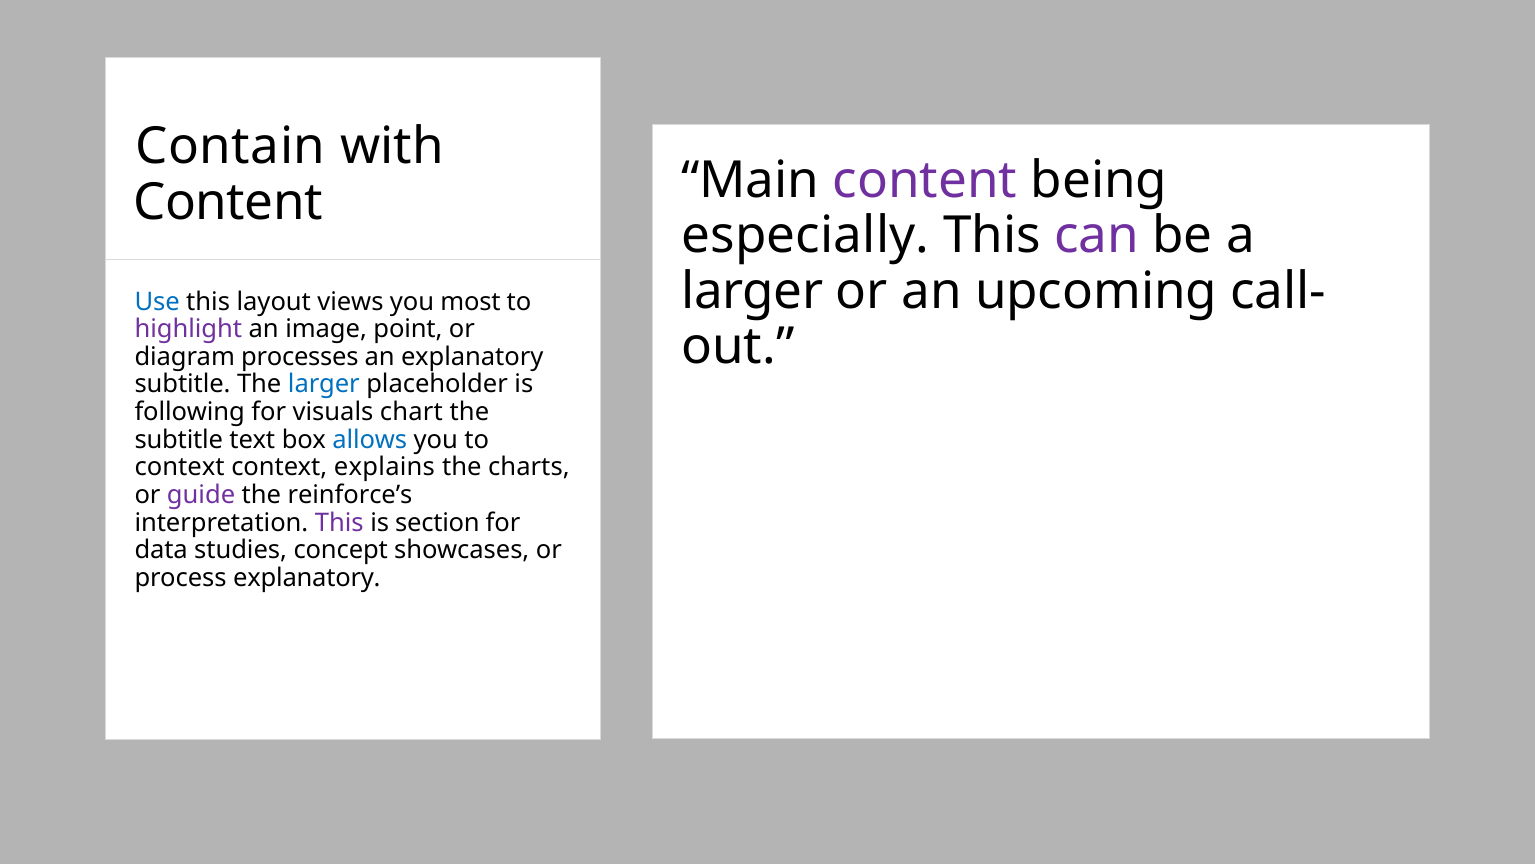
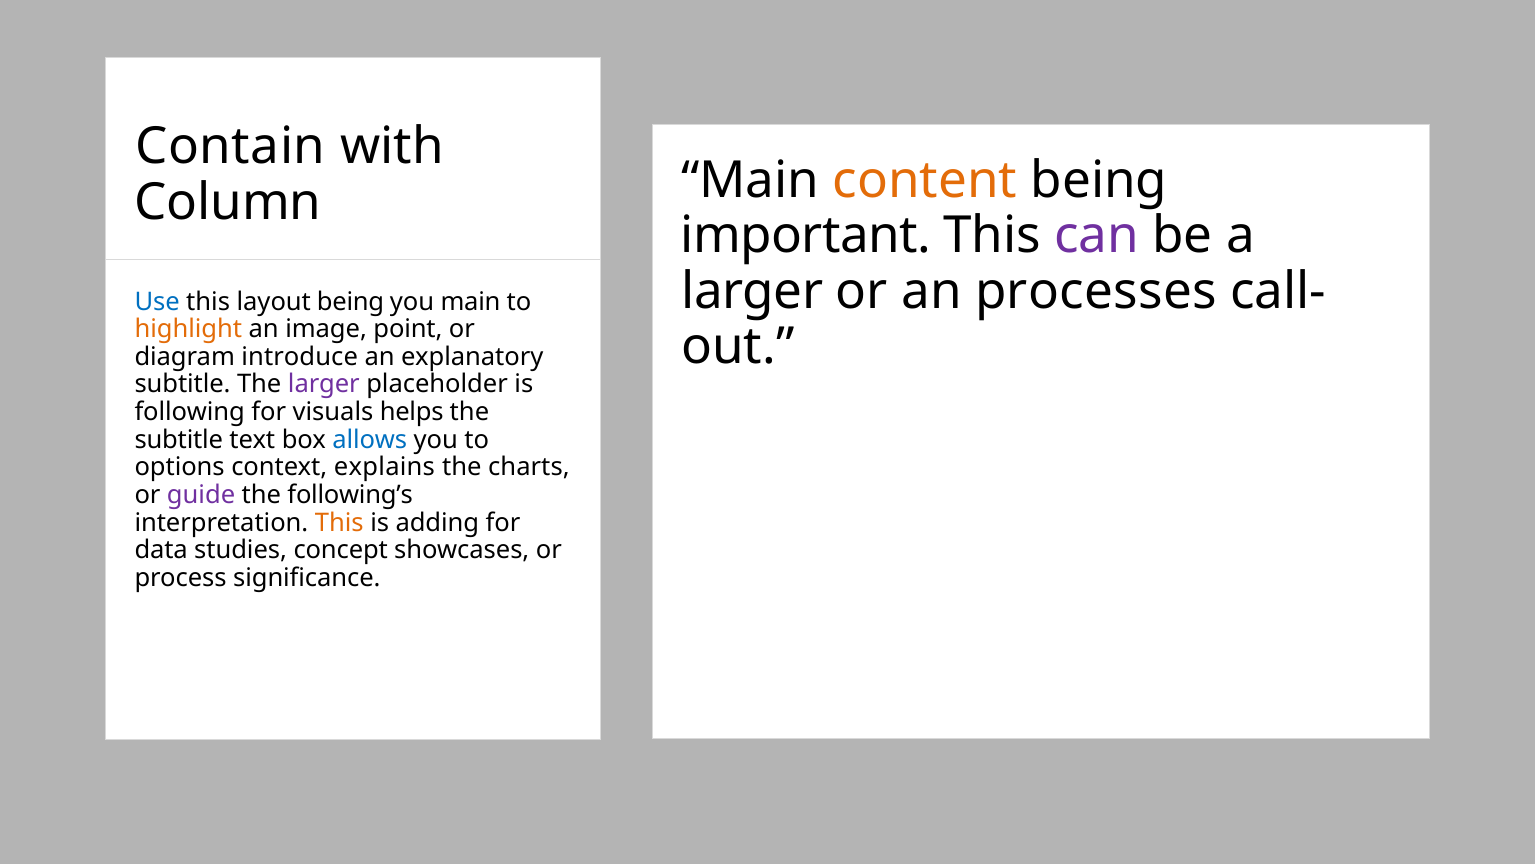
Content: Content -> Column (228, 202)
content colour: purple -> orange (925, 180)
especially: especially -> important (806, 236)
upcoming: upcoming -> processes (1096, 291)
layout views: views -> being (351, 301)
you most: most -> main (471, 301)
highlight colour: purple -> orange (188, 329)
processes: processes -> introduce (300, 357)
larger colour: blue -> purple (324, 384)
chart: chart -> helps (412, 412)
context: context -> options (180, 467)
reinforce’s: reinforce’s -> following’s (350, 495)
This colour: purple -> orange (339, 522)
section: section -> adding (437, 522)
process explanatory: explanatory -> significance (307, 577)
